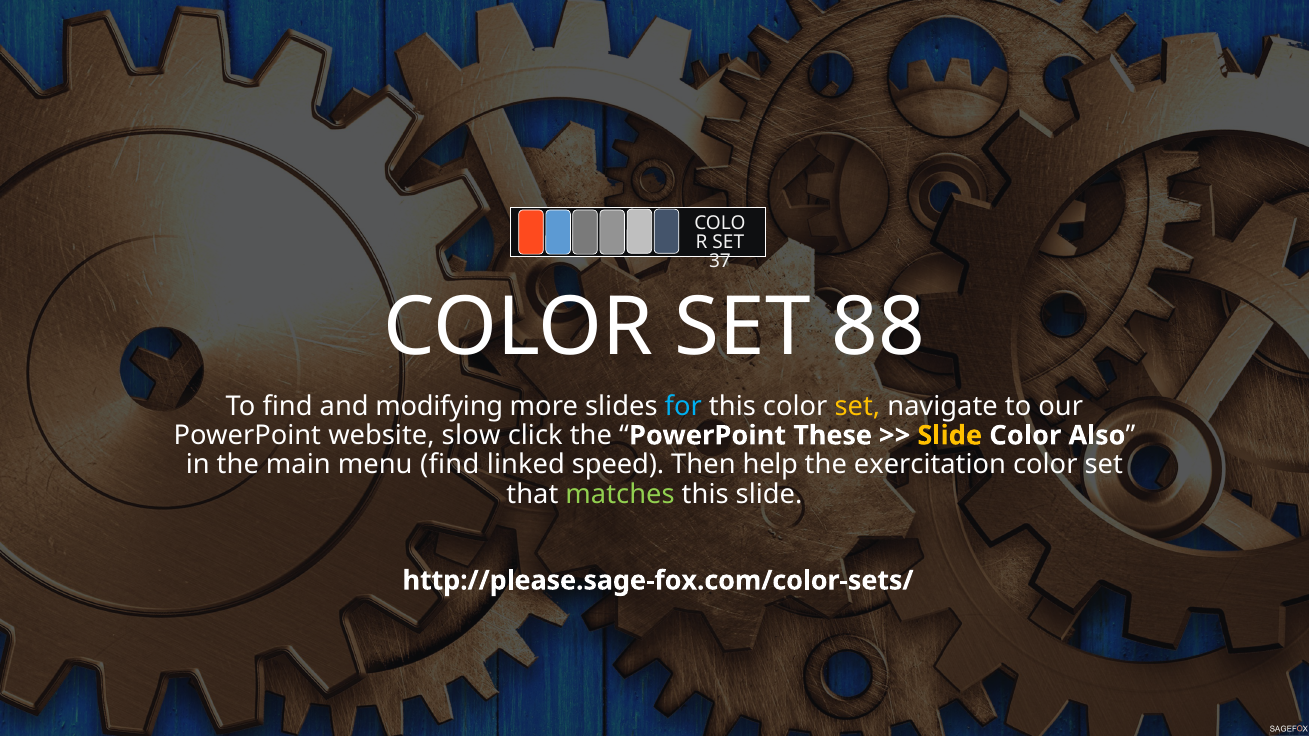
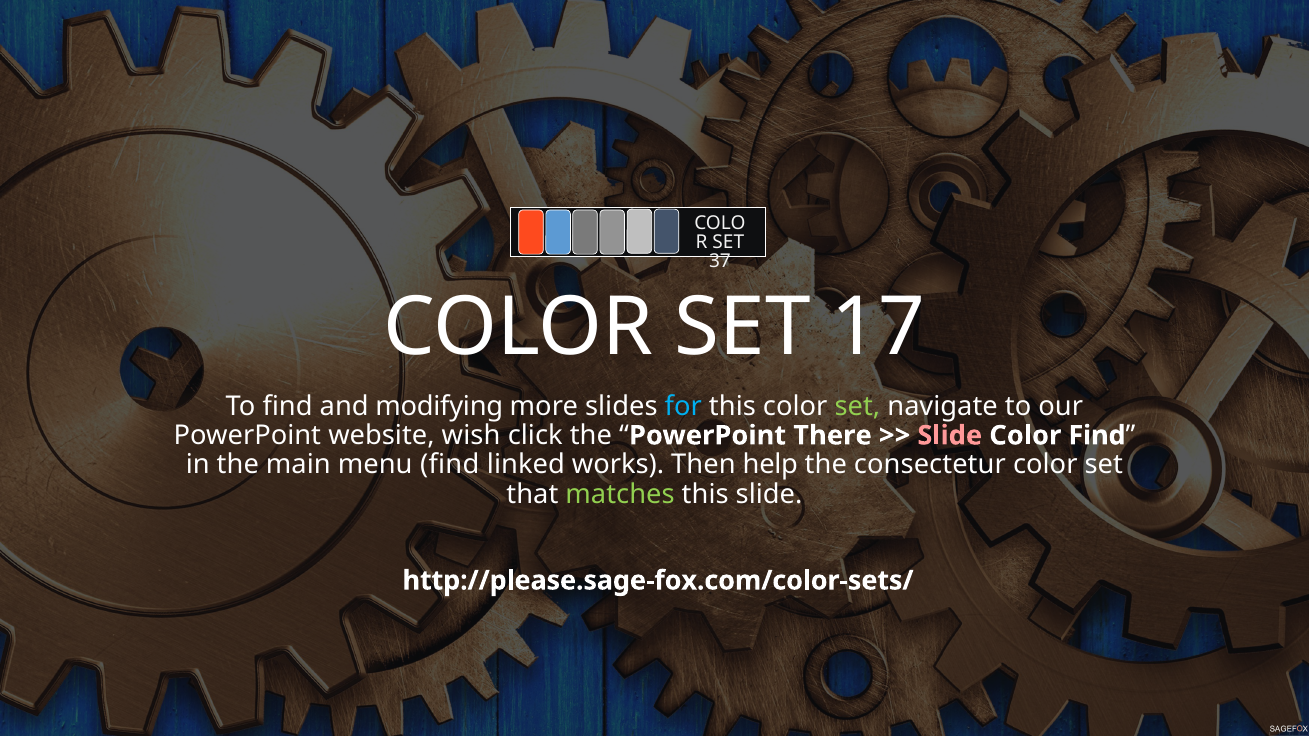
88: 88 -> 17 (879, 327)
set colour: yellow -> light green (857, 406)
slow: slow -> wish (471, 436)
These: These -> There (833, 436)
Slide colour: yellow -> pink (950, 436)
Color Also: Also -> Find (1097, 436)
speed: speed -> works (618, 465)
exercitation: exercitation -> consectetur (930, 465)
